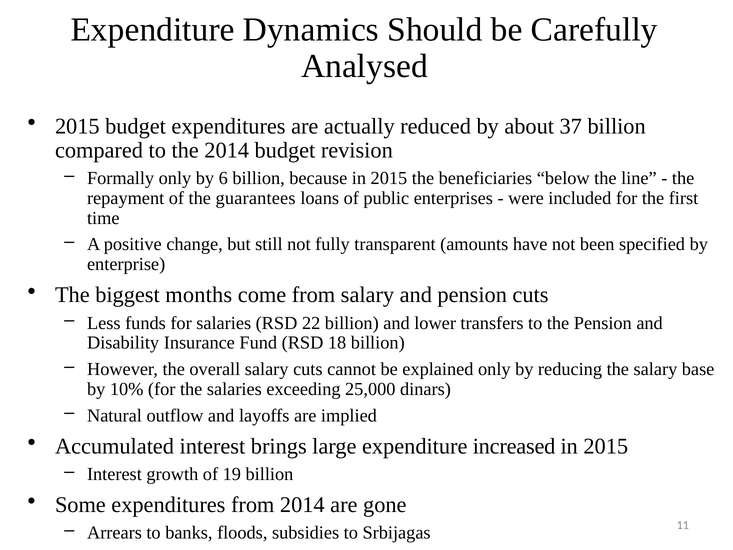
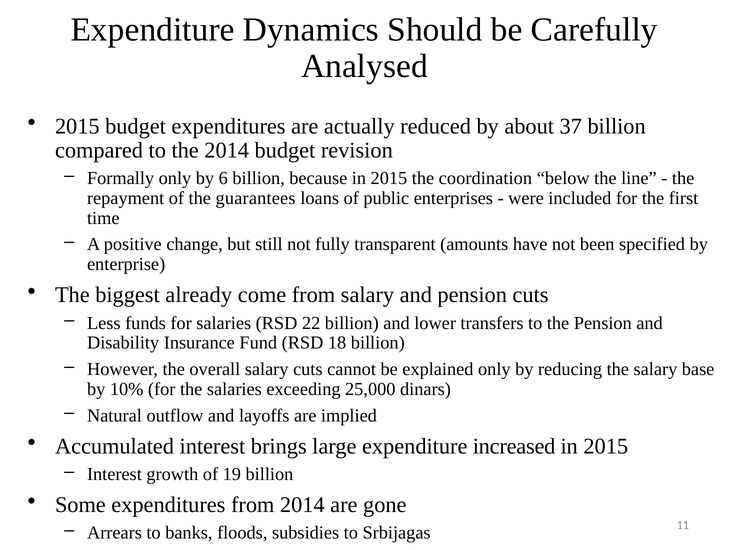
beneficiaries: beneficiaries -> coordination (485, 178)
months: months -> already (199, 295)
